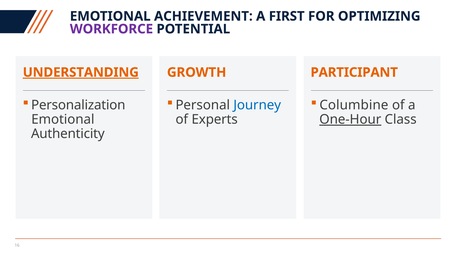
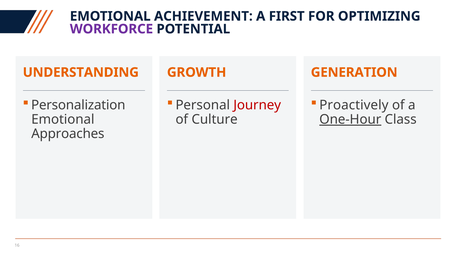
UNDERSTANDING underline: present -> none (81, 72)
PARTICIPANT: PARTICIPANT -> GENERATION (354, 72)
Journey colour: blue -> red (257, 105)
Columbine: Columbine -> Proactively (354, 105)
Experts: Experts -> Culture (215, 119)
Authenticity: Authenticity -> Approaches (68, 134)
